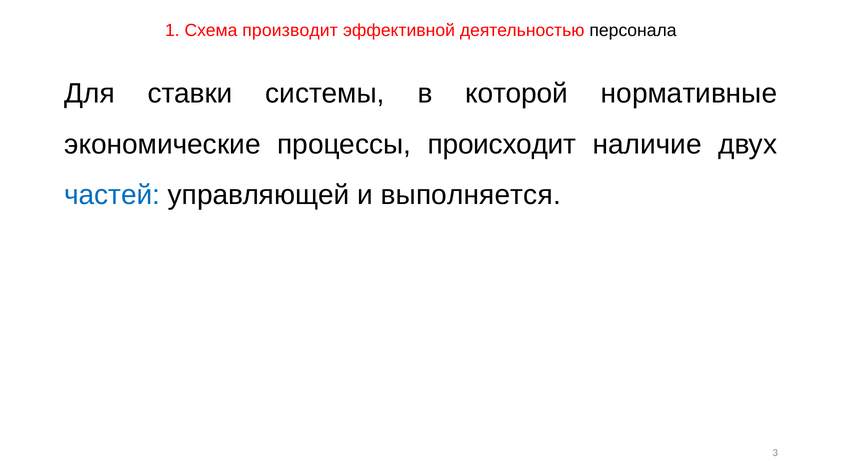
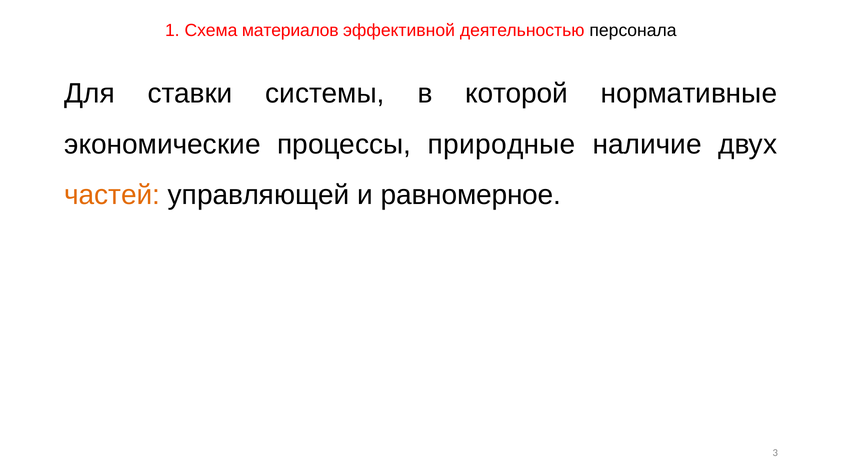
производит: производит -> материалов (290, 30)
происходит: происходит -> природные (502, 144)
частей colour: blue -> orange (112, 195)
выполняется: выполняется -> равномерное (471, 195)
